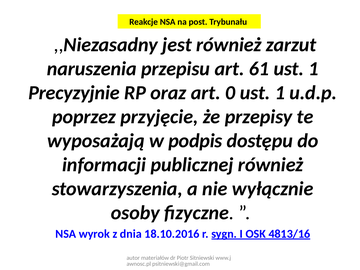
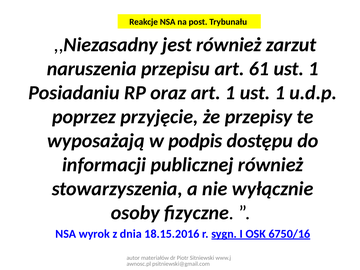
Precyzyjnie: Precyzyjnie -> Posiadaniu (74, 93)
art 0: 0 -> 1 (230, 93)
18.10.2016: 18.10.2016 -> 18.15.2016 (172, 234)
4813/16: 4813/16 -> 6750/16 (289, 234)
